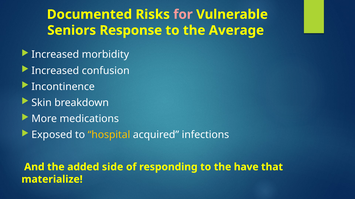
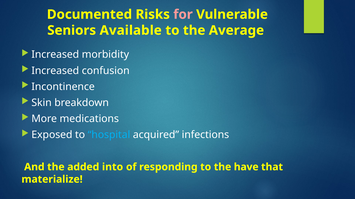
Response: Response -> Available (131, 30)
hospital colour: yellow -> light blue (109, 135)
side: side -> into (113, 167)
